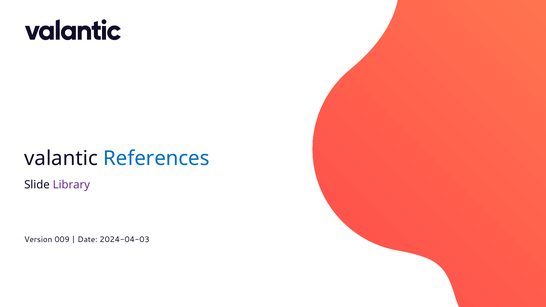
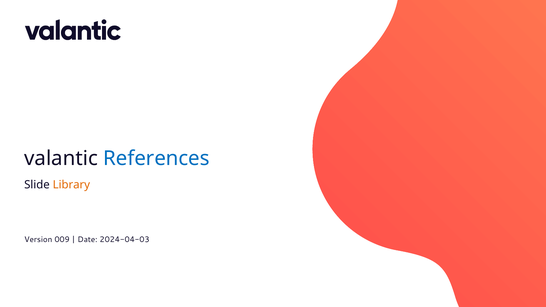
Library colour: purple -> orange (71, 185)
